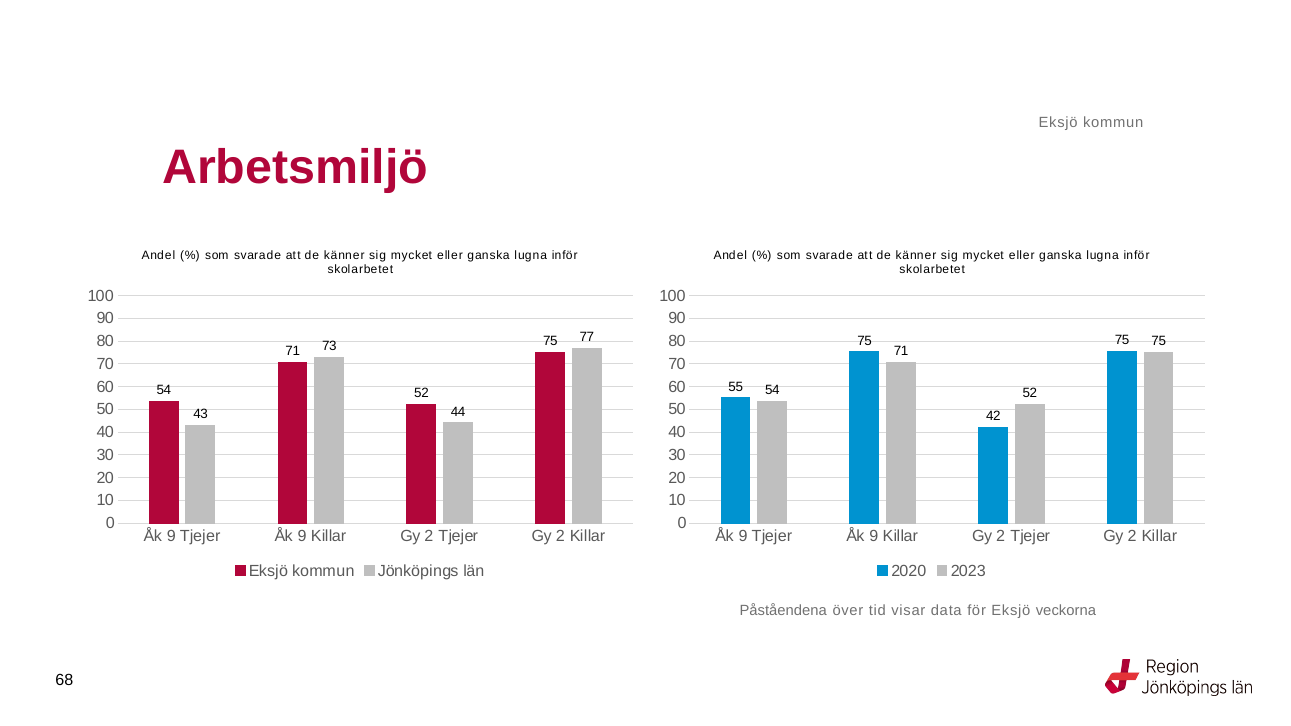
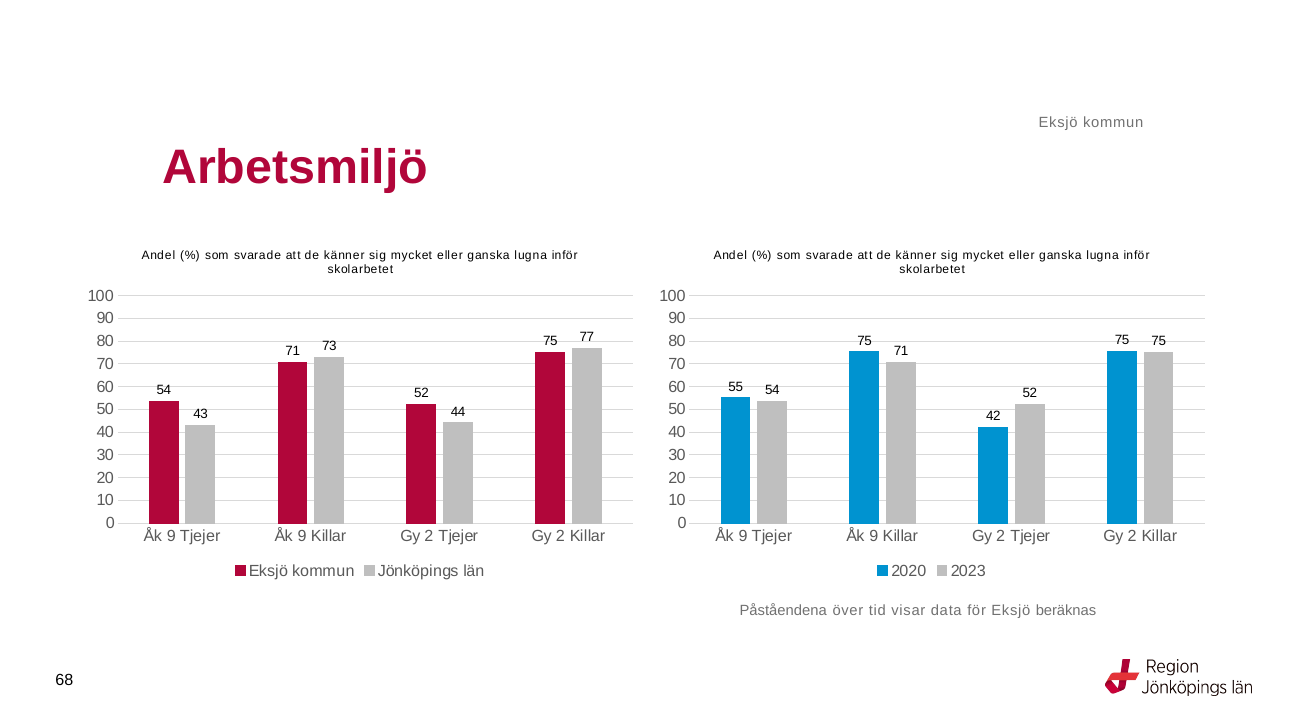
veckorna: veckorna -> beräknas (1066, 611)
